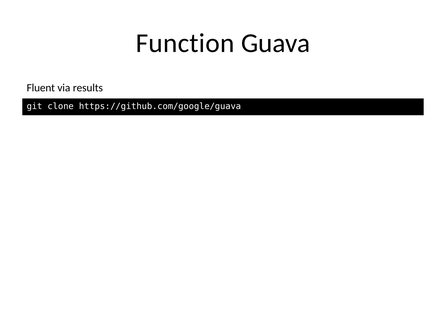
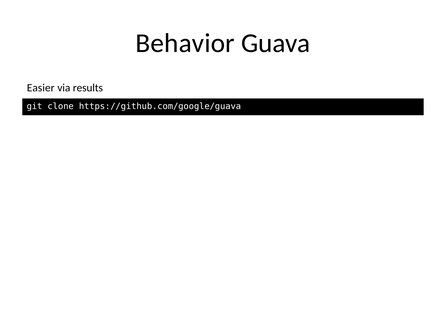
Function: Function -> Behavior (185, 43)
Fluent: Fluent -> Easier (41, 88)
